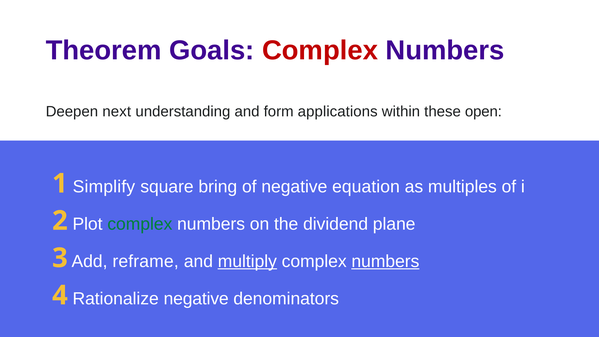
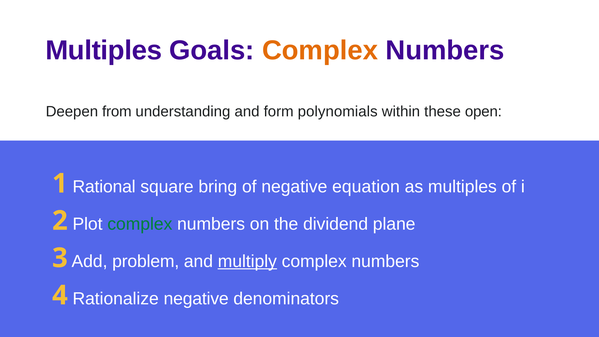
Theorem: Theorem -> Multiples (104, 50)
Complex colour: red -> orange (320, 50)
next: next -> from (117, 112)
applications: applications -> polynomials (338, 112)
Simplify: Simplify -> Rational (104, 187)
reframe: reframe -> problem (146, 261)
numbers underline: present -> none (385, 261)
